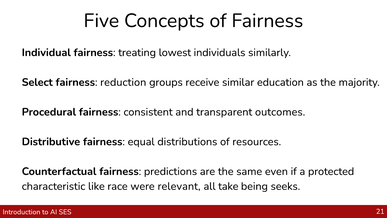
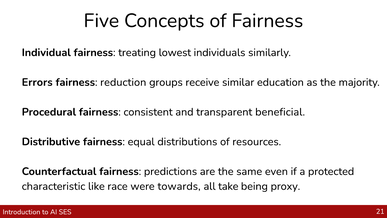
Select: Select -> Errors (37, 82)
outcomes: outcomes -> beneficial (280, 112)
relevant: relevant -> towards (179, 186)
seeks: seeks -> proxy (285, 186)
